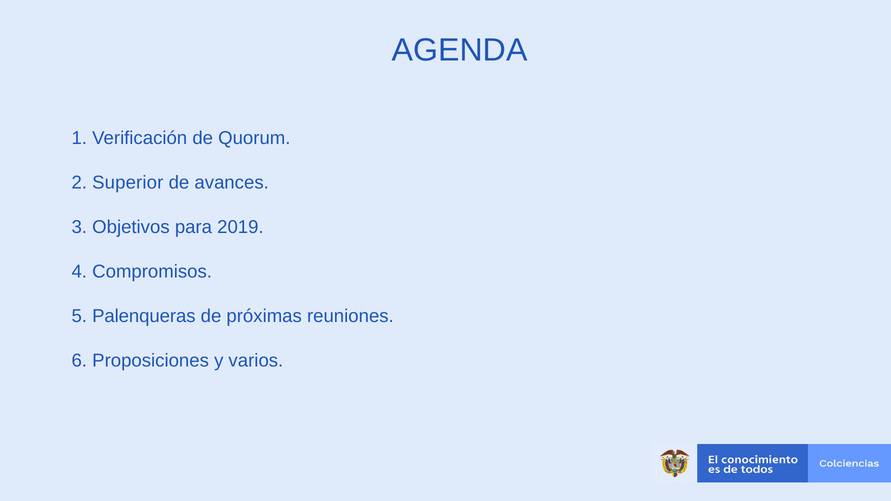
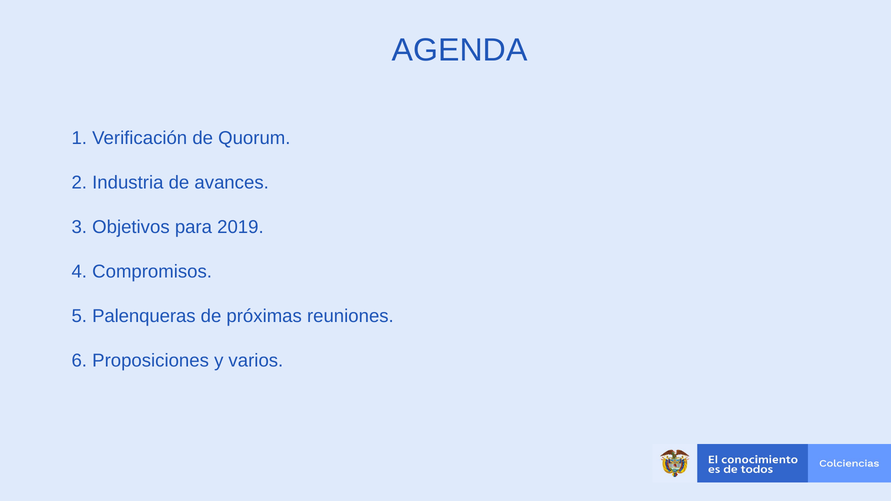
Superior: Superior -> Industria (128, 183)
